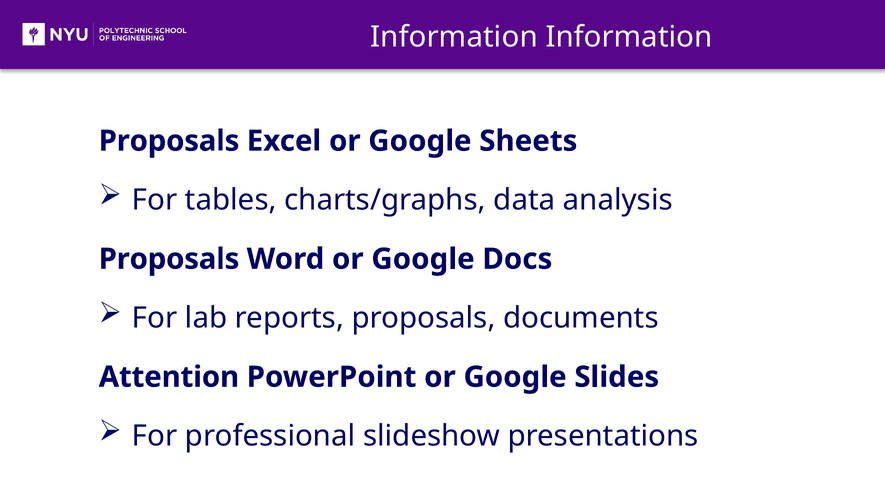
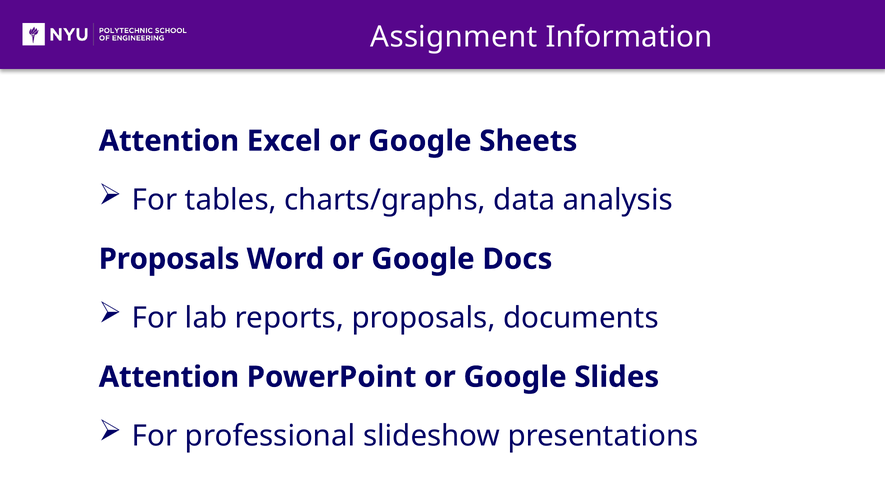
Information: Information -> Assignment (454, 37)
Proposals: Proposals -> Attention (169, 141)
